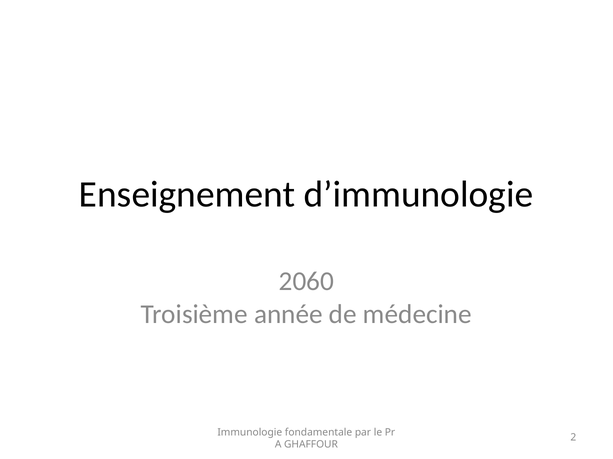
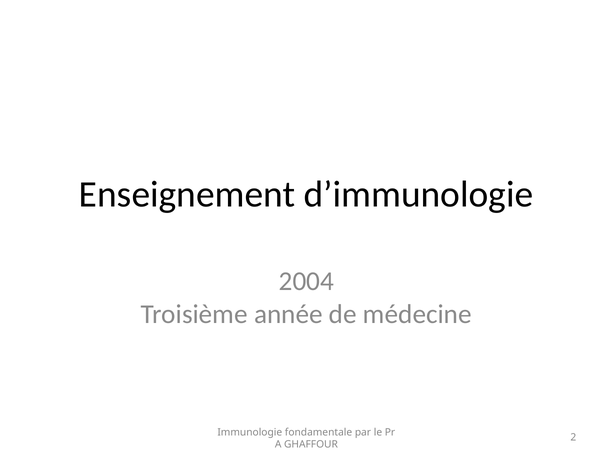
2060: 2060 -> 2004 (306, 282)
